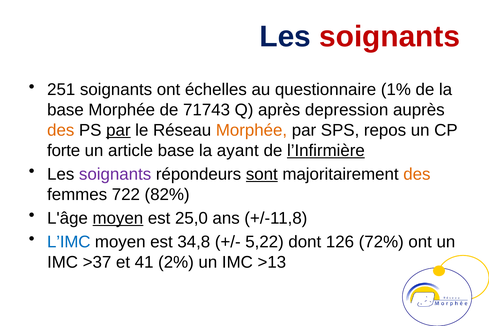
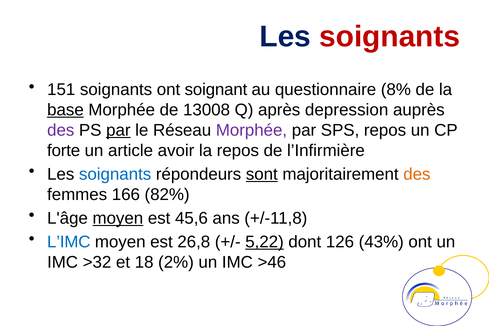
251: 251 -> 151 (61, 90)
échelles: échelles -> soignant (216, 90)
1%: 1% -> 8% (396, 90)
base underline: none -> present (65, 110)
71743: 71743 -> 13008 (207, 110)
des colour: orange -> purple (61, 130)
Morphée colour: orange -> purple (251, 130)
article base: base -> avoir (176, 150)
la ayant: ayant -> repos (238, 150)
l’Infirmière underline: present -> none (326, 150)
soignants colour: purple -> blue (115, 174)
722: 722 -> 166 (126, 194)
25,0: 25,0 -> 45,6 (191, 218)
34,8: 34,8 -> 26,8 (194, 242)
5,22 underline: none -> present (265, 242)
72%: 72% -> 43% (381, 242)
>37: >37 -> >32 (97, 262)
41: 41 -> 18 (144, 262)
>13: >13 -> >46 (272, 262)
